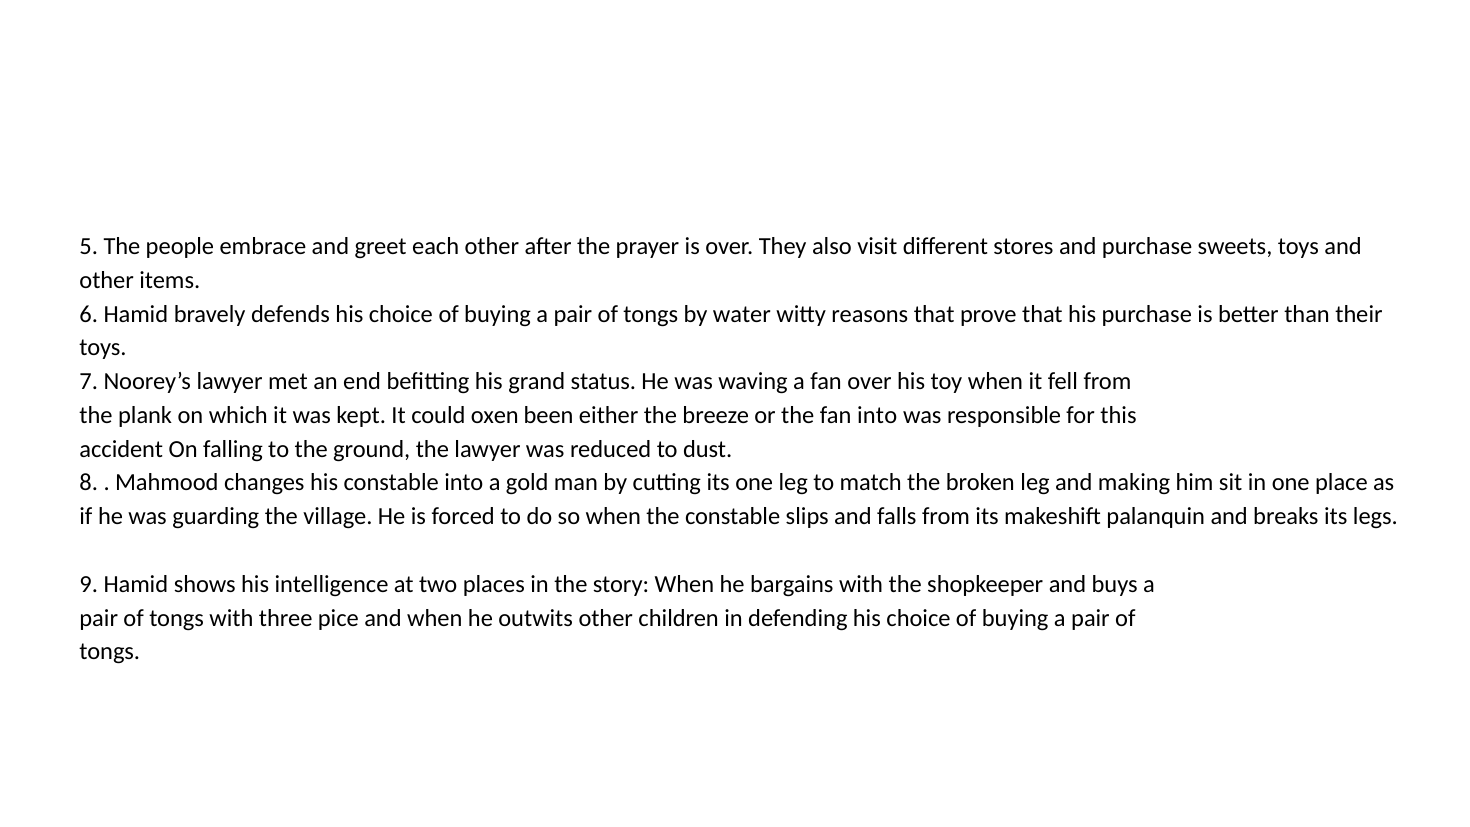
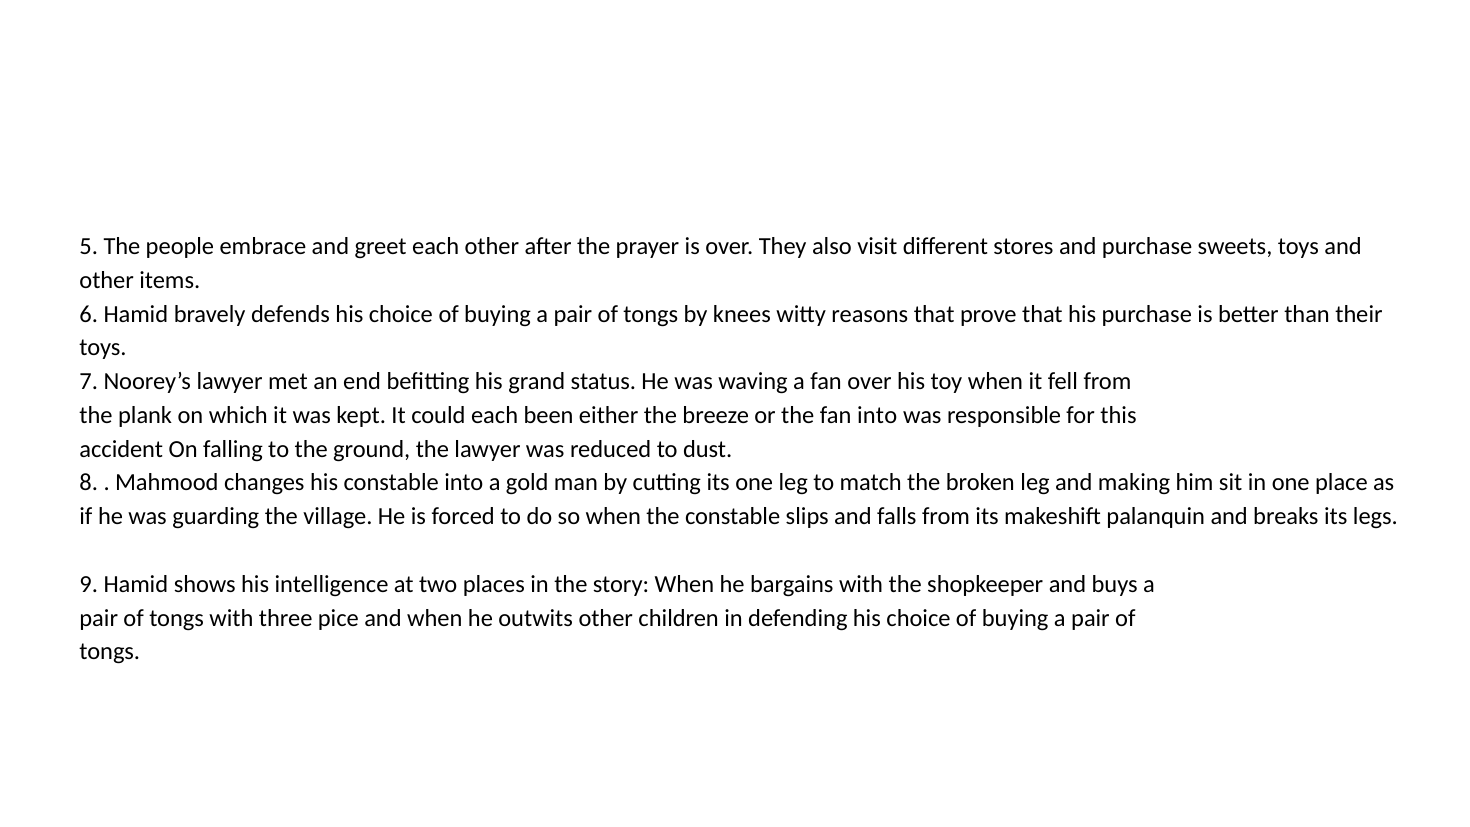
water: water -> knees (742, 314)
could oxen: oxen -> each (495, 415)
